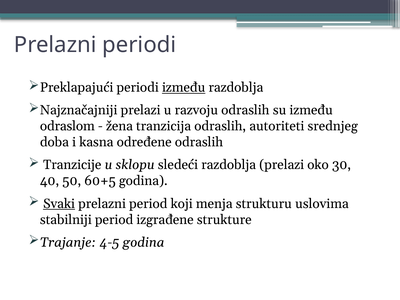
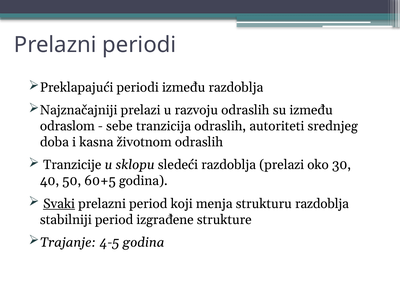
između underline: present -> none (184, 88)
žena: žena -> sebe (119, 126)
određene: određene -> životnom (144, 142)
strukturu uslovima: uslovima -> razdoblja (322, 204)
